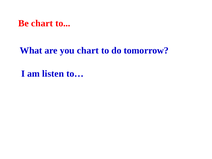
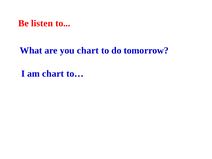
Be chart: chart -> listen (42, 23)
am listen: listen -> chart (53, 74)
